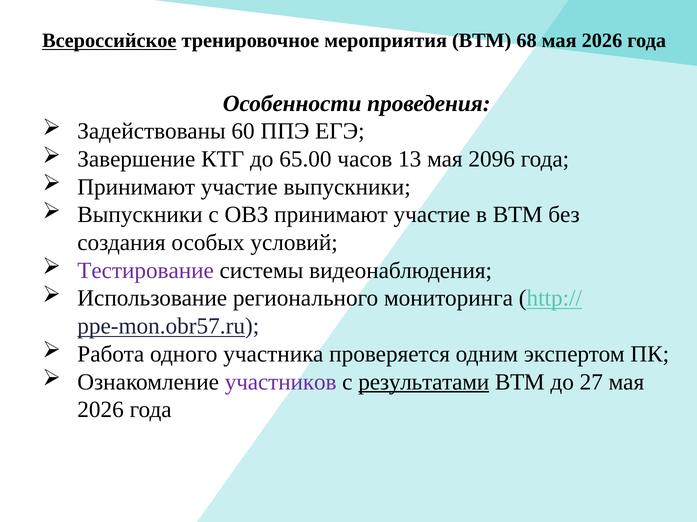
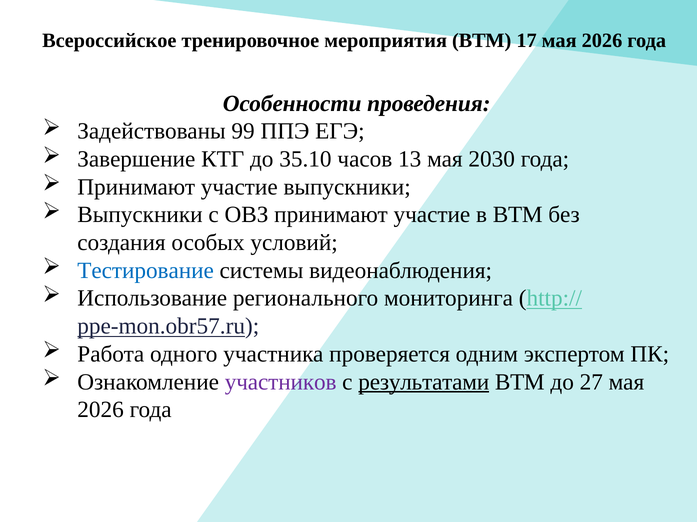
Всероссийское underline: present -> none (109, 41)
68: 68 -> 17 (527, 41)
60: 60 -> 99 (243, 131)
65.00: 65.00 -> 35.10 (305, 159)
2096: 2096 -> 2030 (492, 159)
Тестирование colour: purple -> blue (146, 271)
